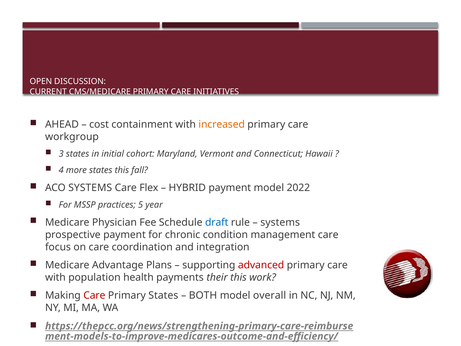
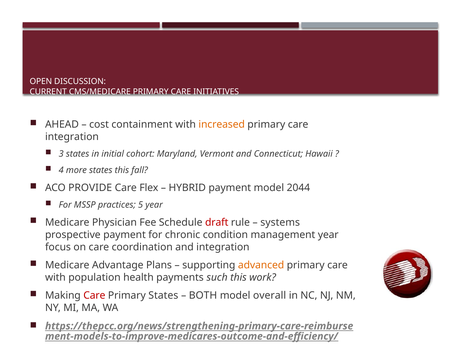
workgroup: workgroup -> integration (72, 137)
ACO SYSTEMS: SYSTEMS -> PROVIDE (90, 188)
2022: 2022 -> 2044 (298, 188)
draft colour: blue -> red (217, 222)
management care: care -> year (328, 235)
advanced colour: red -> orange (261, 265)
their: their -> such (217, 277)
